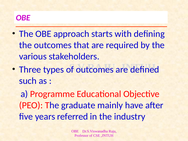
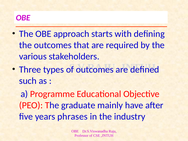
referred: referred -> phrases (72, 117)
